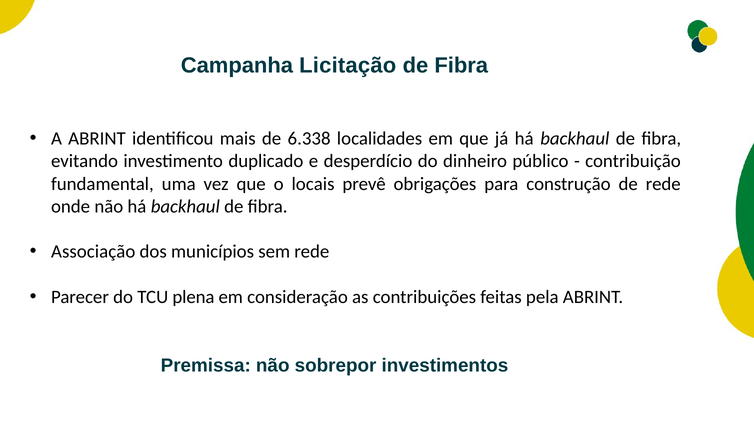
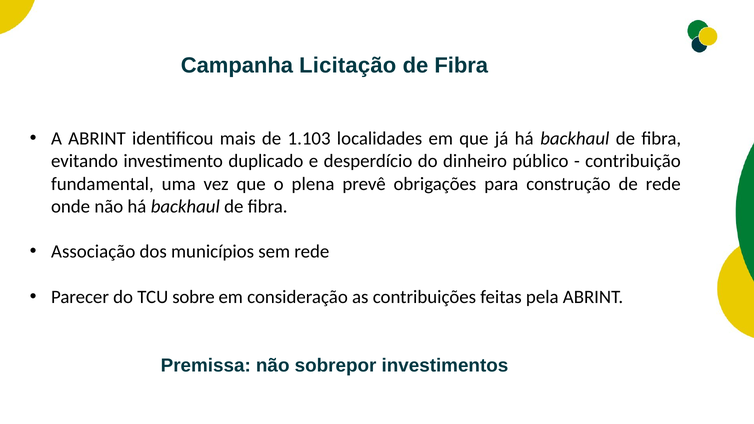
6.338: 6.338 -> 1.103 (309, 139)
locais: locais -> plena (313, 184)
plena: plena -> sobre (193, 297)
